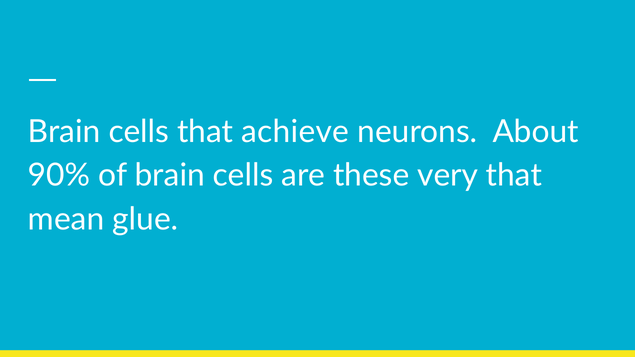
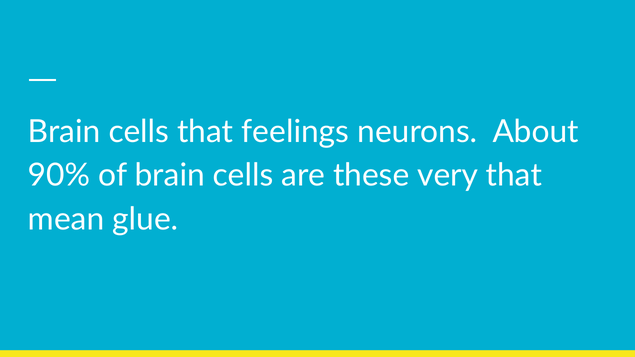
achieve: achieve -> feelings (295, 132)
